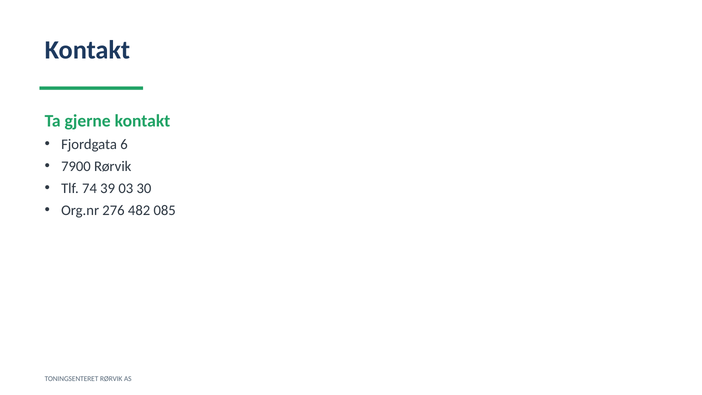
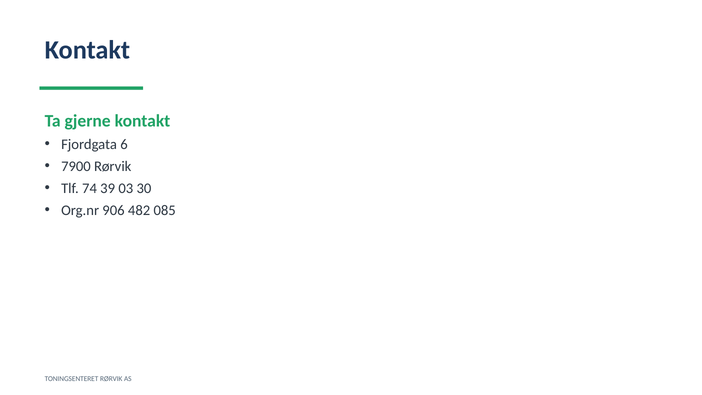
276: 276 -> 906 (113, 210)
